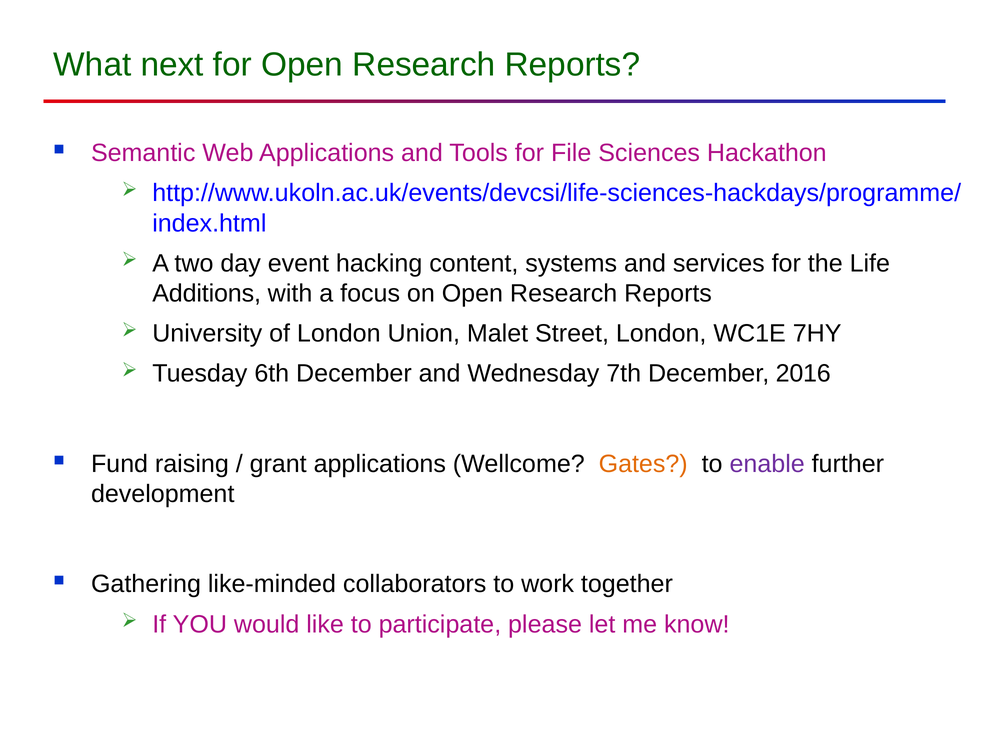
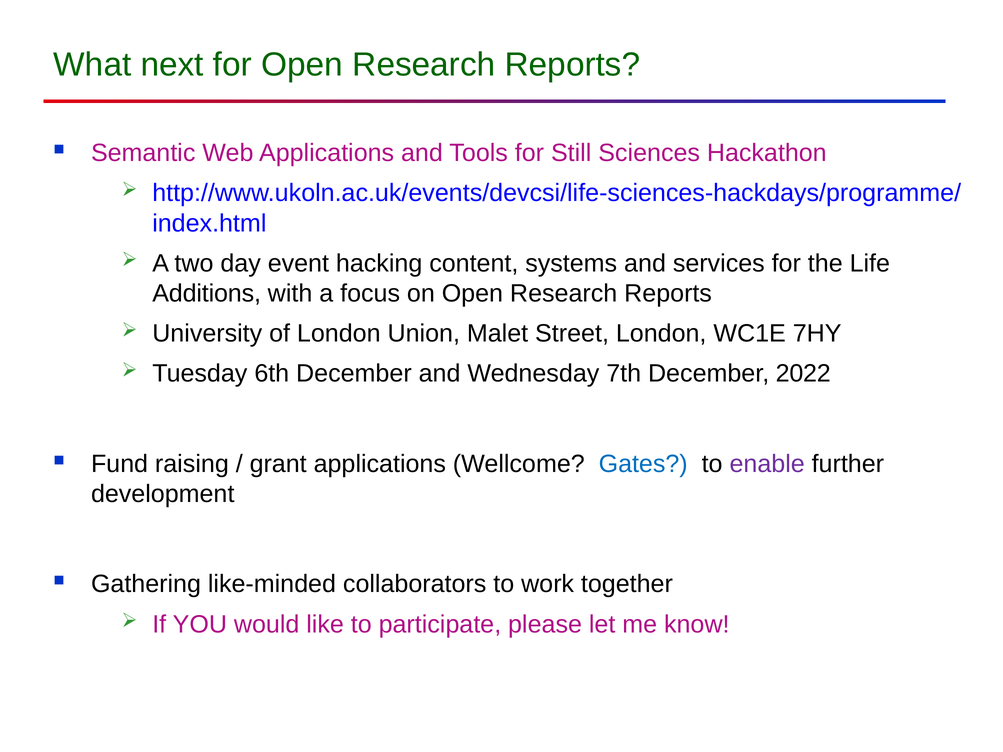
File: File -> Still (571, 153)
2016: 2016 -> 2022 (803, 374)
Gates colour: orange -> blue (643, 464)
